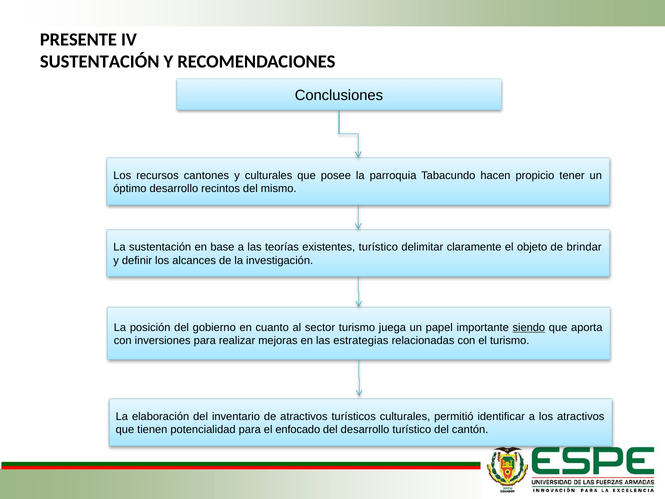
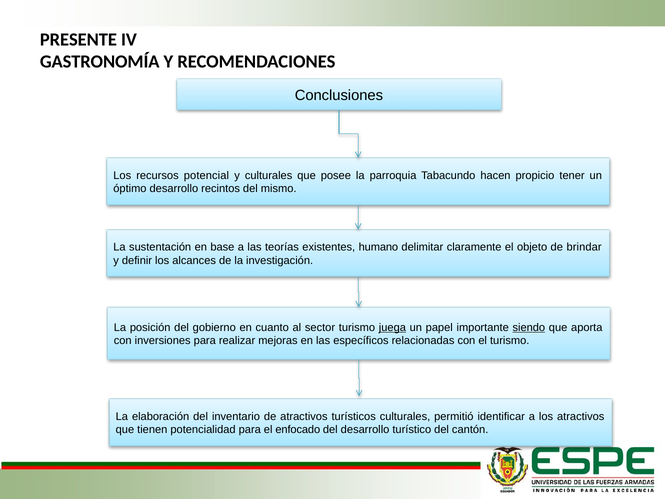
SUSTENTACIÓN: SUSTENTACIÓN -> GASTRONOMÍA (100, 62)
cantones: cantones -> potencial (206, 175)
existentes turístico: turístico -> humano (378, 247)
juega underline: none -> present (392, 327)
estrategias: estrategias -> específicos (361, 341)
